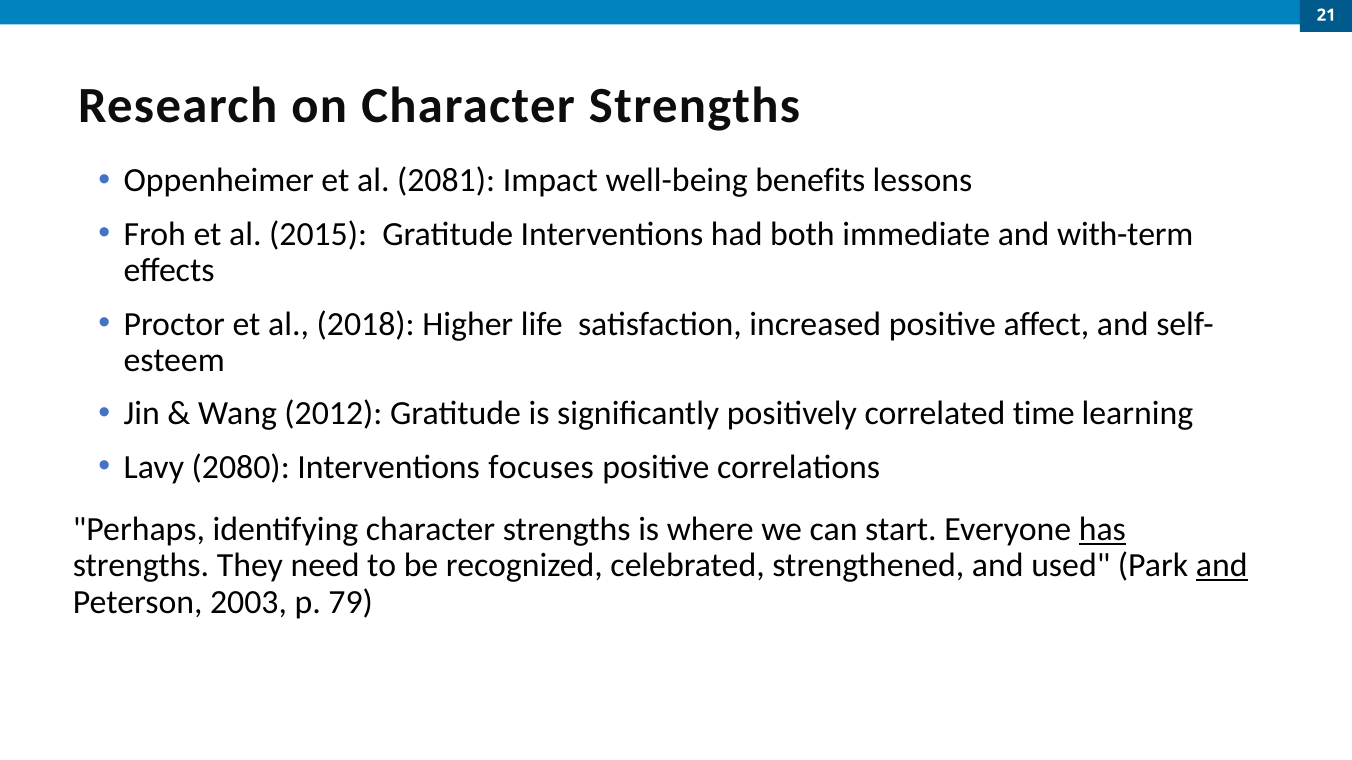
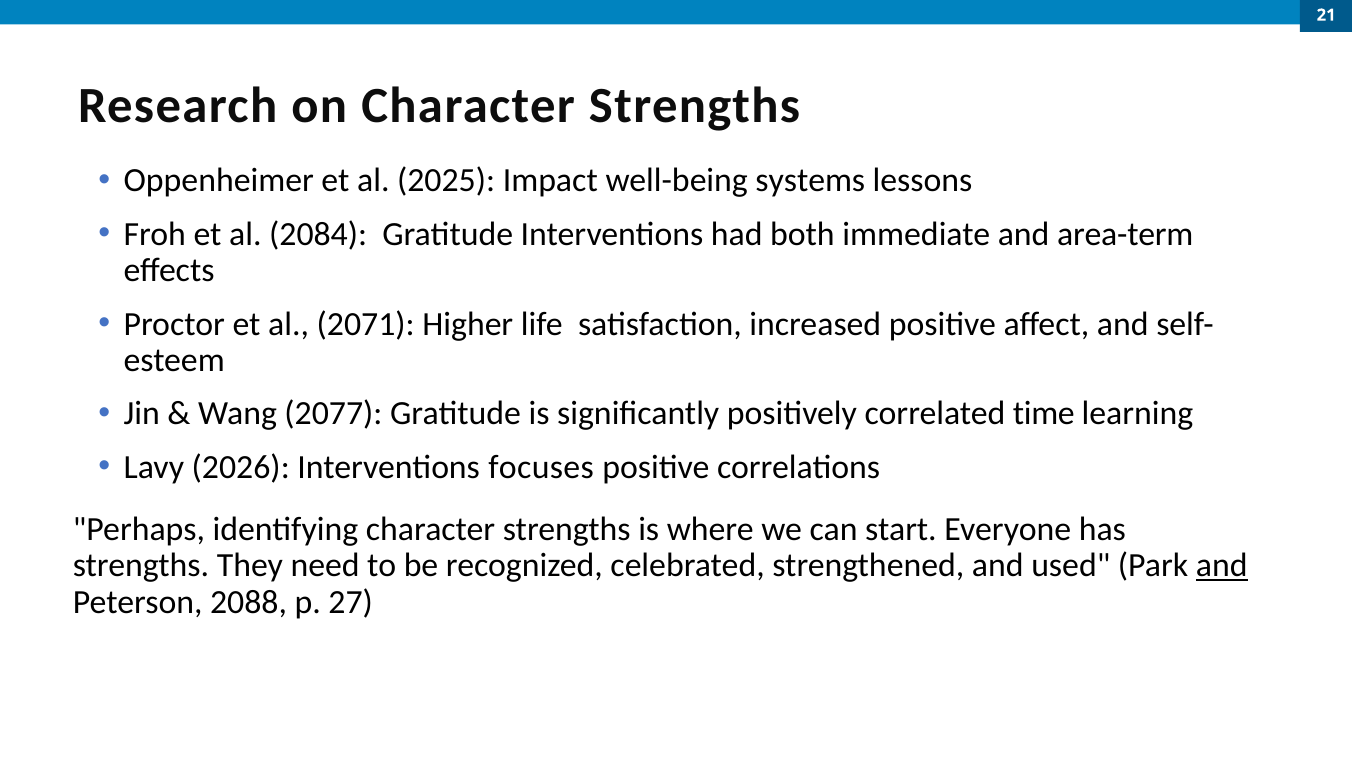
2081: 2081 -> 2025 (446, 181)
benefits: benefits -> systems (810, 181)
2015: 2015 -> 2084 (318, 234)
with-term: with-term -> area-term (1125, 234)
2018: 2018 -> 2071 (366, 324)
2012: 2012 -> 2077 (334, 414)
2080: 2080 -> 2026 (241, 467)
has underline: present -> none (1102, 529)
2003: 2003 -> 2088 (249, 602)
79: 79 -> 27 (351, 602)
